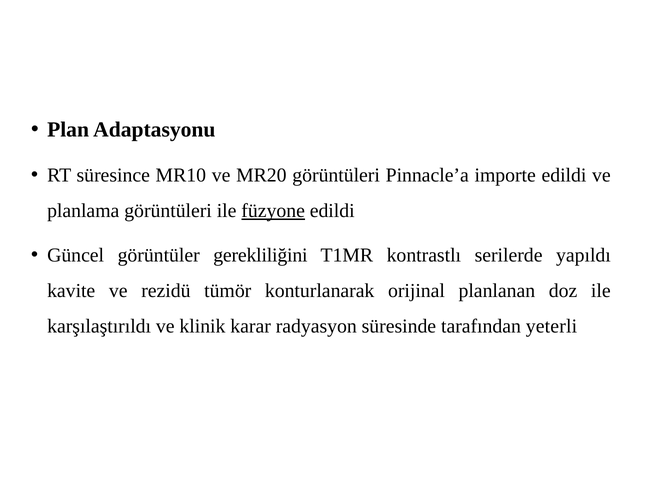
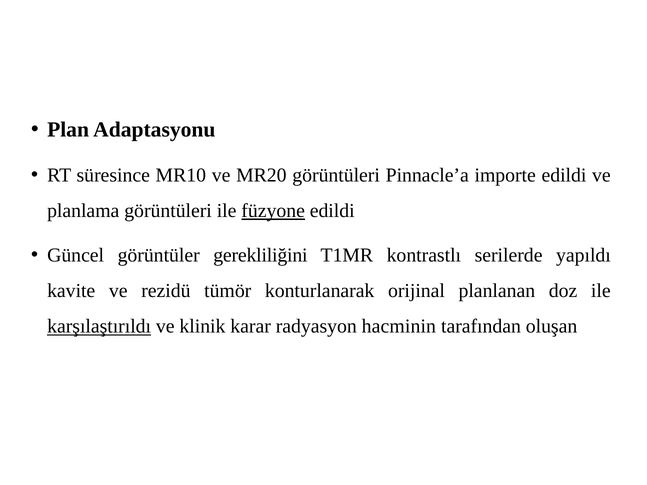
karşılaştırıldı underline: none -> present (99, 327)
süresinde: süresinde -> hacminin (399, 327)
yeterli: yeterli -> oluşan (552, 327)
